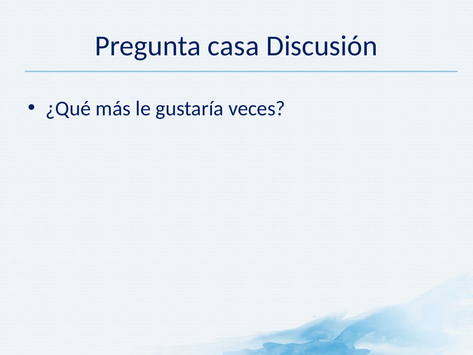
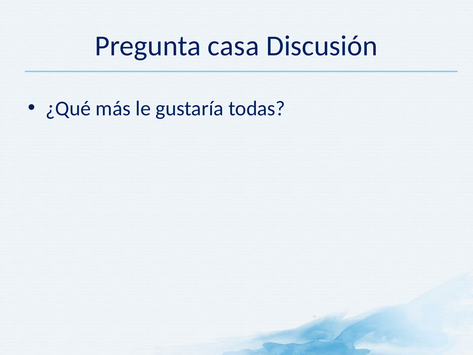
veces: veces -> todas (257, 108)
